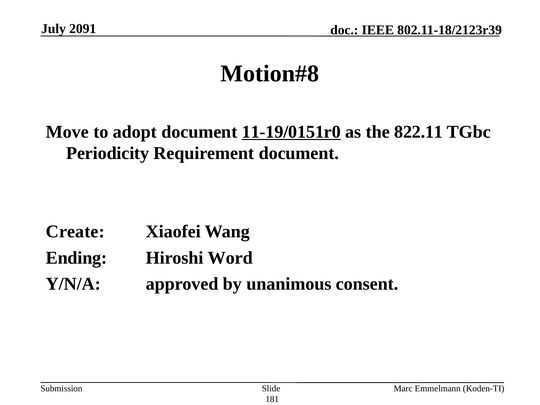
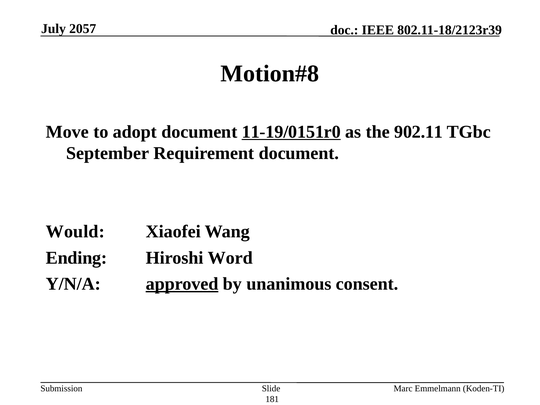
2091: 2091 -> 2057 (83, 29)
822.11: 822.11 -> 902.11 (419, 132)
Periodicity: Periodicity -> September (108, 153)
Create: Create -> Would (75, 232)
approved underline: none -> present (182, 284)
